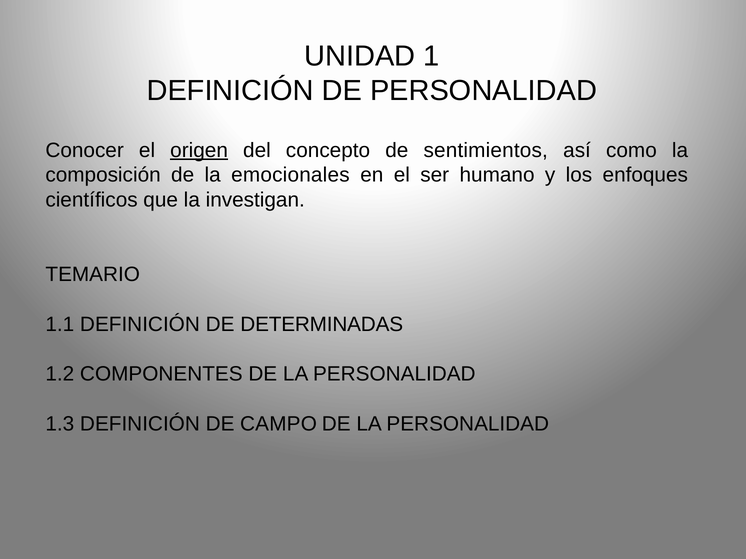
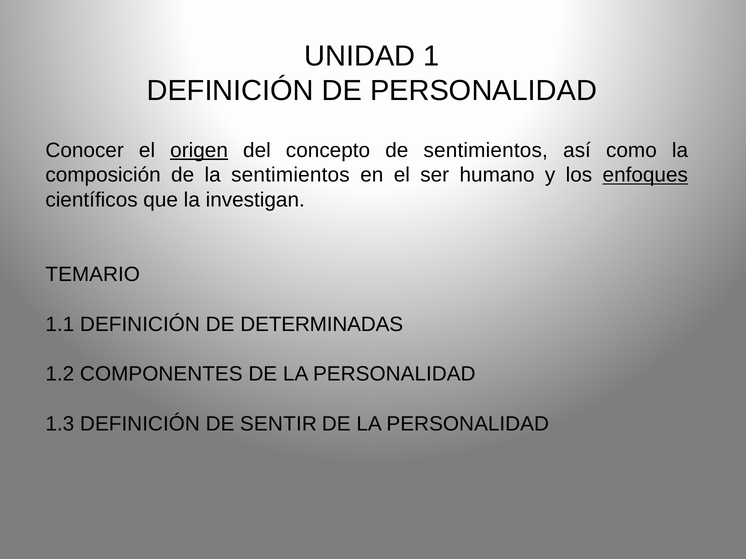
la emocionales: emocionales -> sentimientos (290, 175)
enfoques underline: none -> present (645, 175)
CAMPO: CAMPO -> SENTIR (278, 424)
